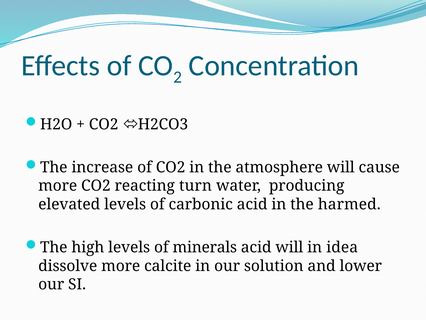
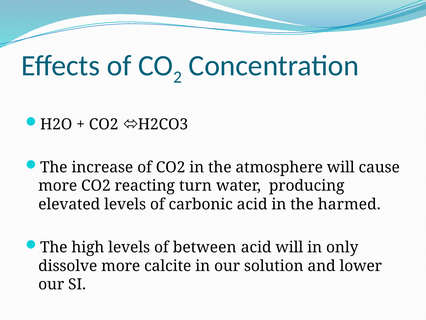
minerals: minerals -> between (205, 247)
idea: idea -> only (342, 247)
